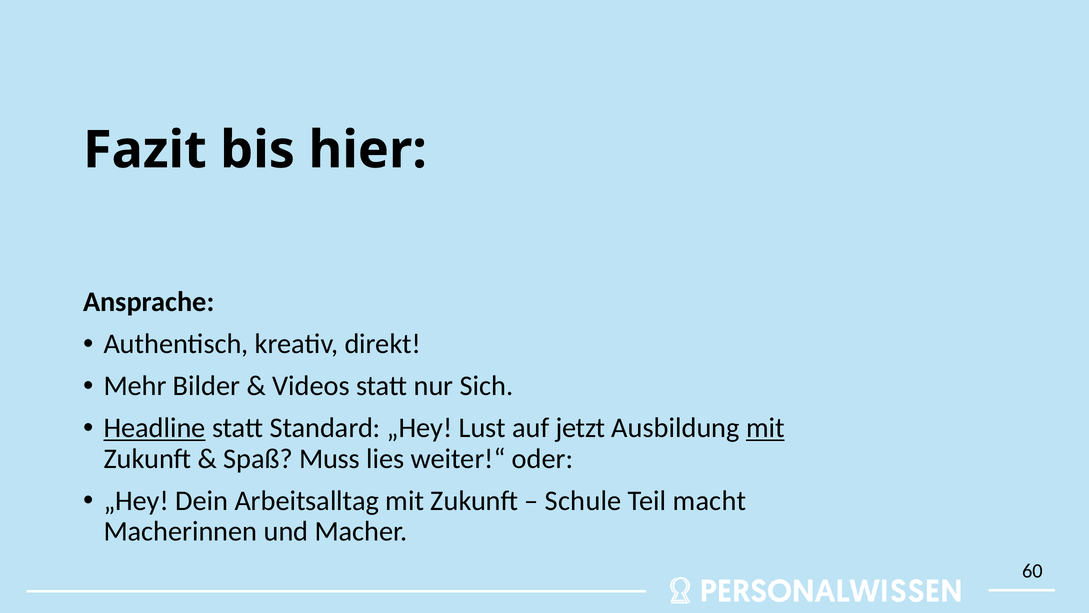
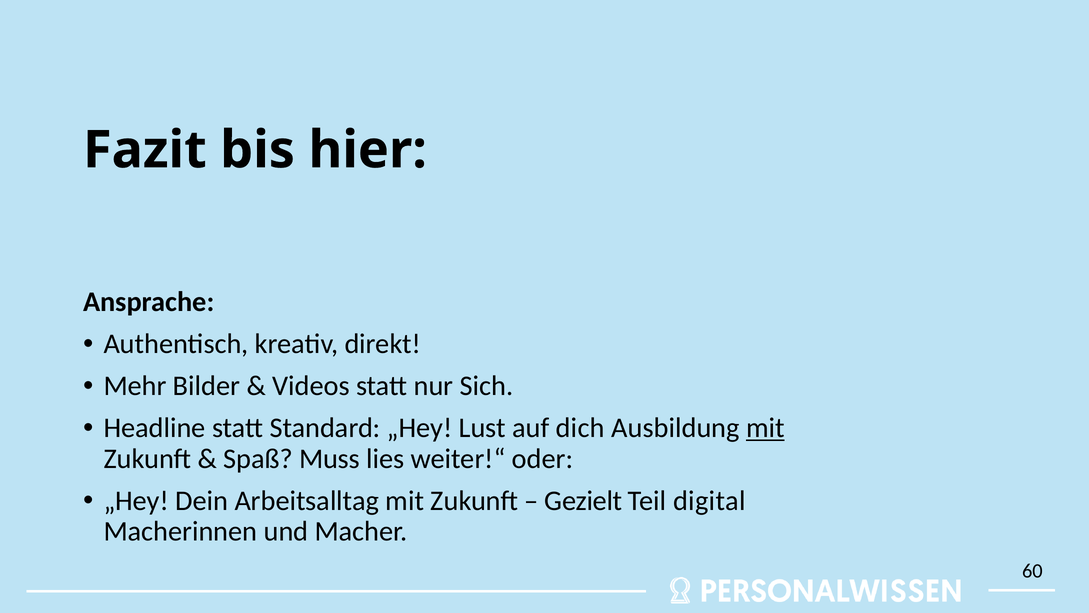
Headline underline: present -> none (155, 428)
jetzt: jetzt -> dich (580, 428)
Schule: Schule -> Gezielt (583, 500)
macht: macht -> digital (709, 500)
